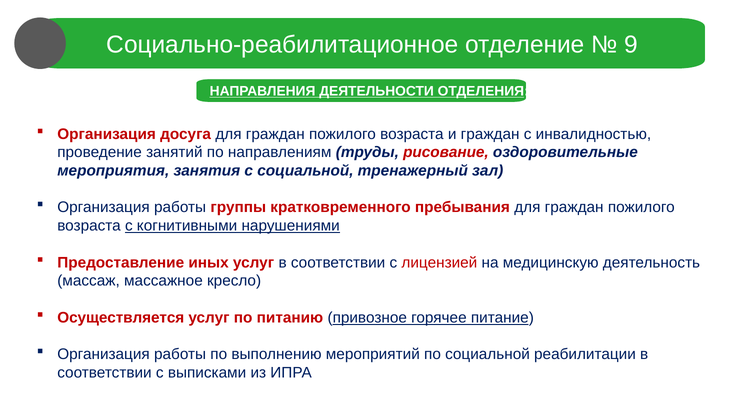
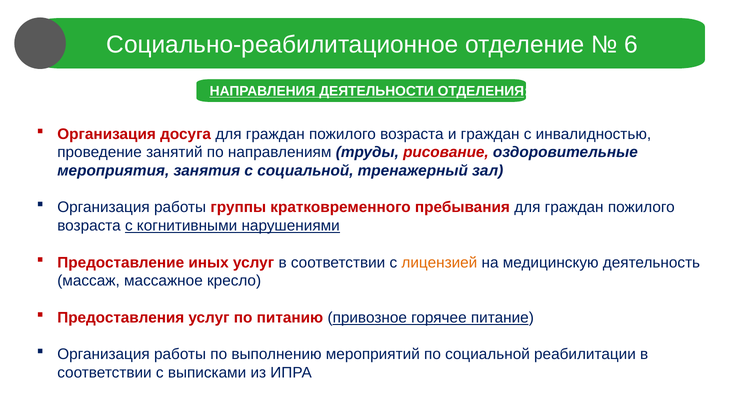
9: 9 -> 6 (631, 45)
лицензией colour: red -> orange (439, 263)
Осуществляется: Осуществляется -> Предоставления (121, 318)
